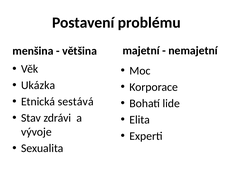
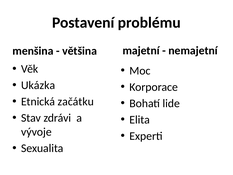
sestává: sestává -> začátku (76, 101)
